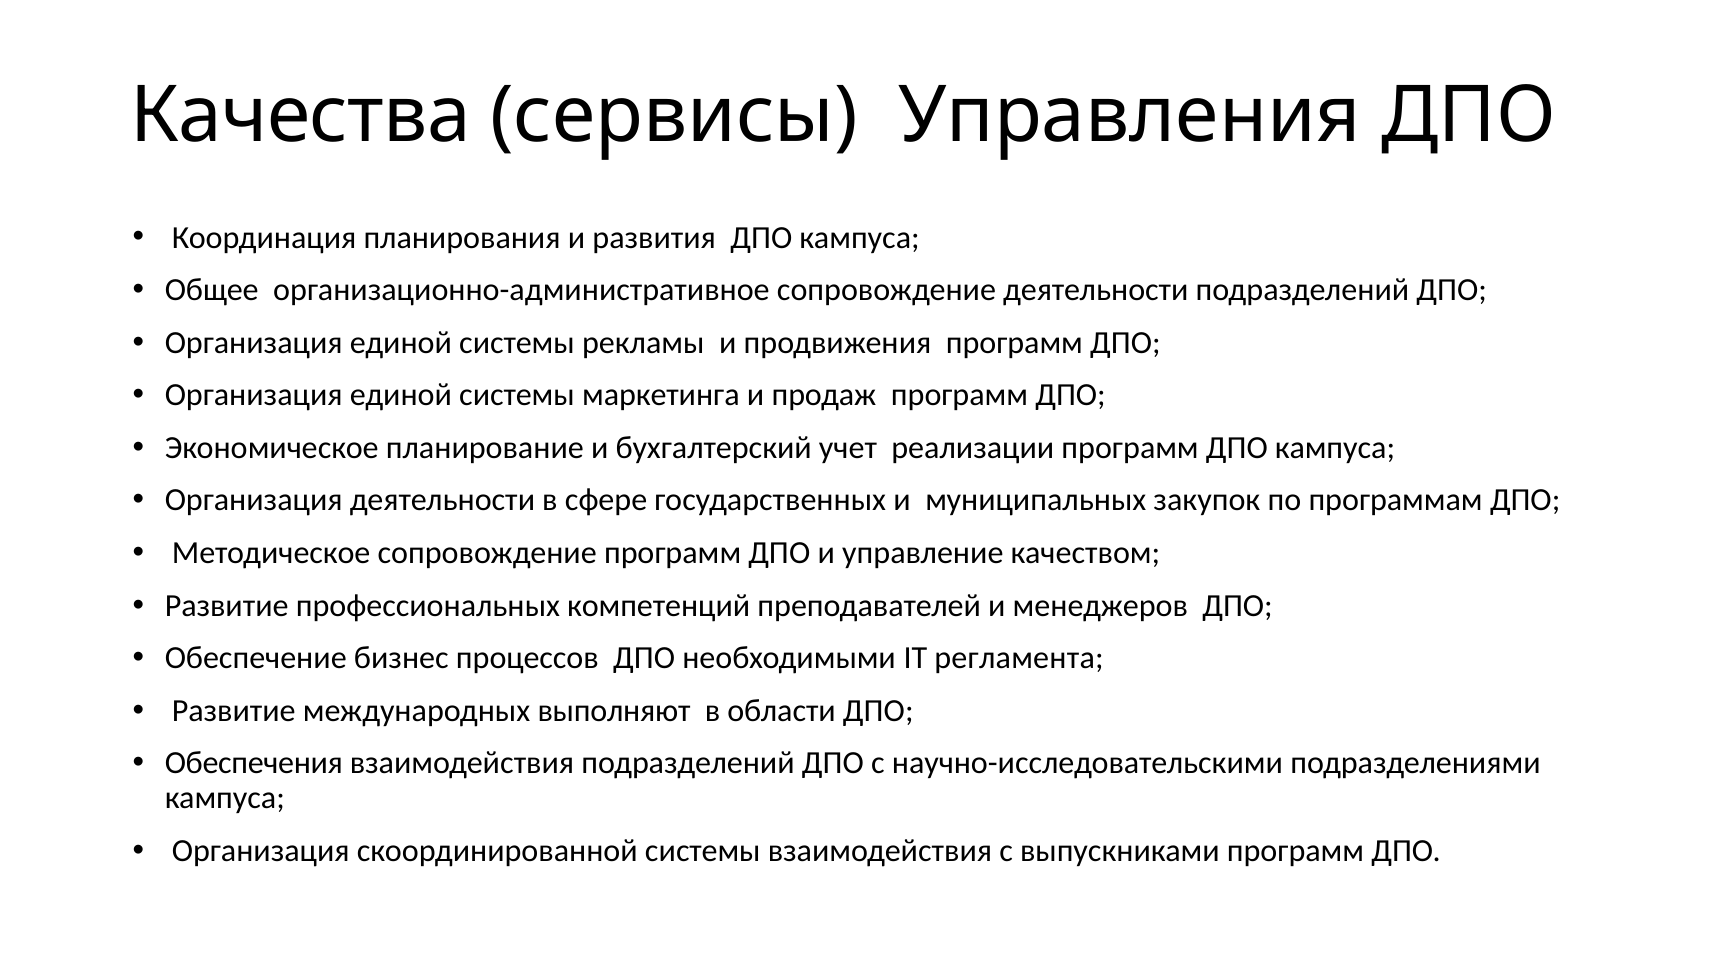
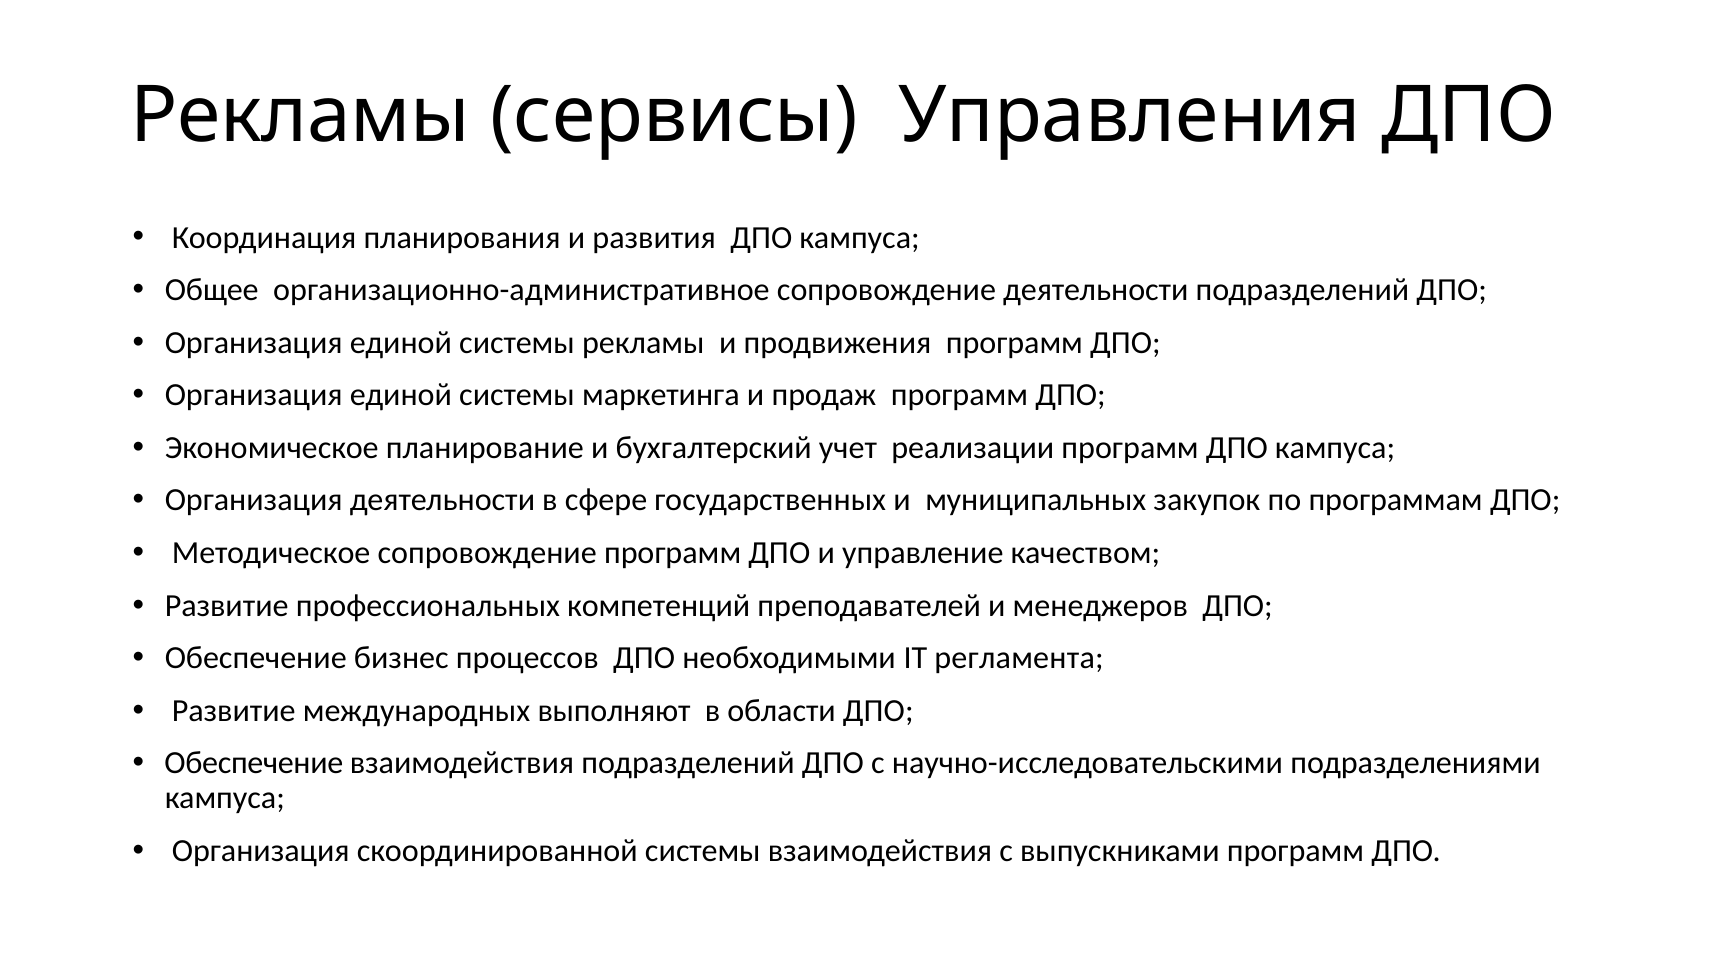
Качества: Качества -> Рекламы (301, 115)
Обеспечения: Обеспечения -> Обеспечение (254, 763)
